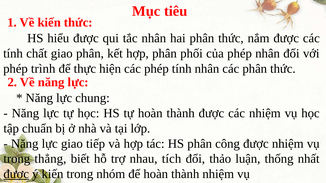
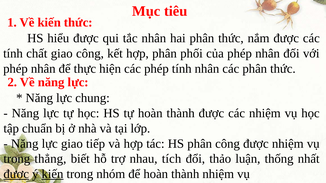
giao phân: phân -> công (90, 54)
trình: trình -> nhân (43, 69)
kiến underline: none -> present (52, 174)
